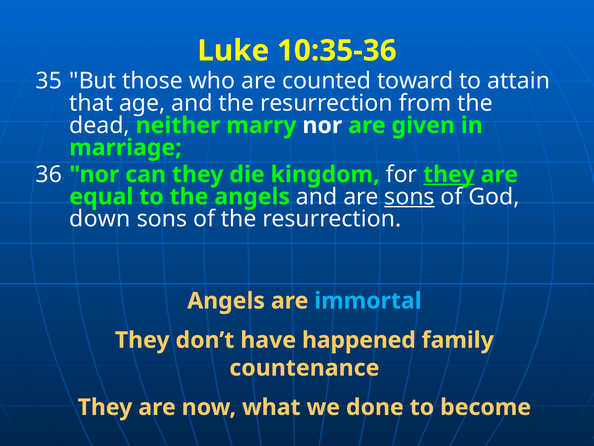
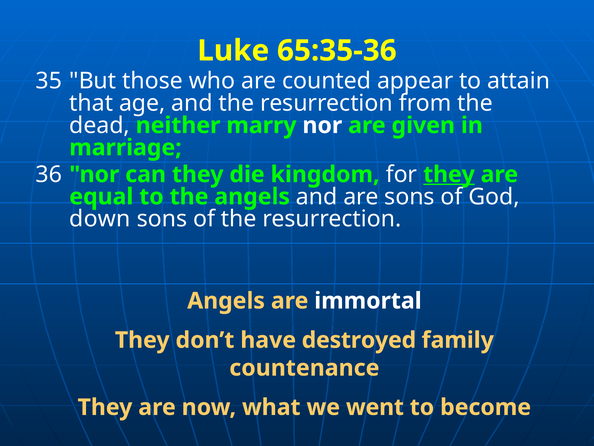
10:35-36: 10:35-36 -> 65:35-36 (337, 51)
toward: toward -> appear (415, 81)
sons underline: present -> none (410, 196)
immortal colour: light blue -> white (368, 301)
happened: happened -> destroyed (359, 340)
done: done -> went (375, 407)
